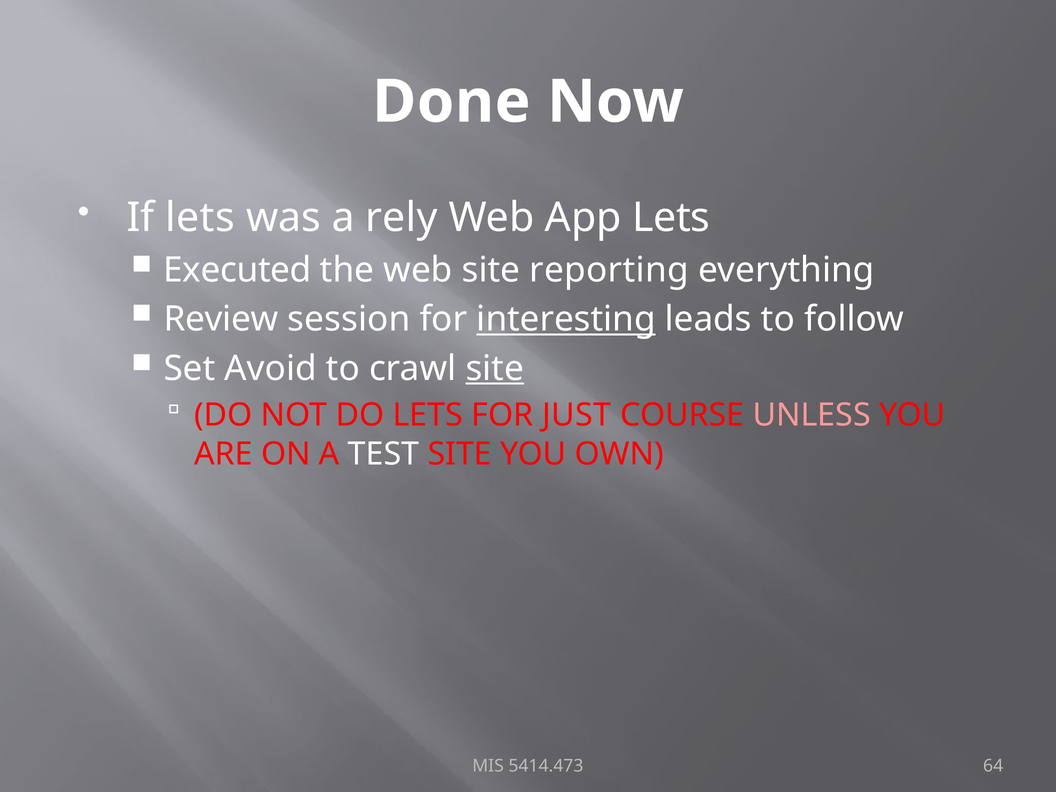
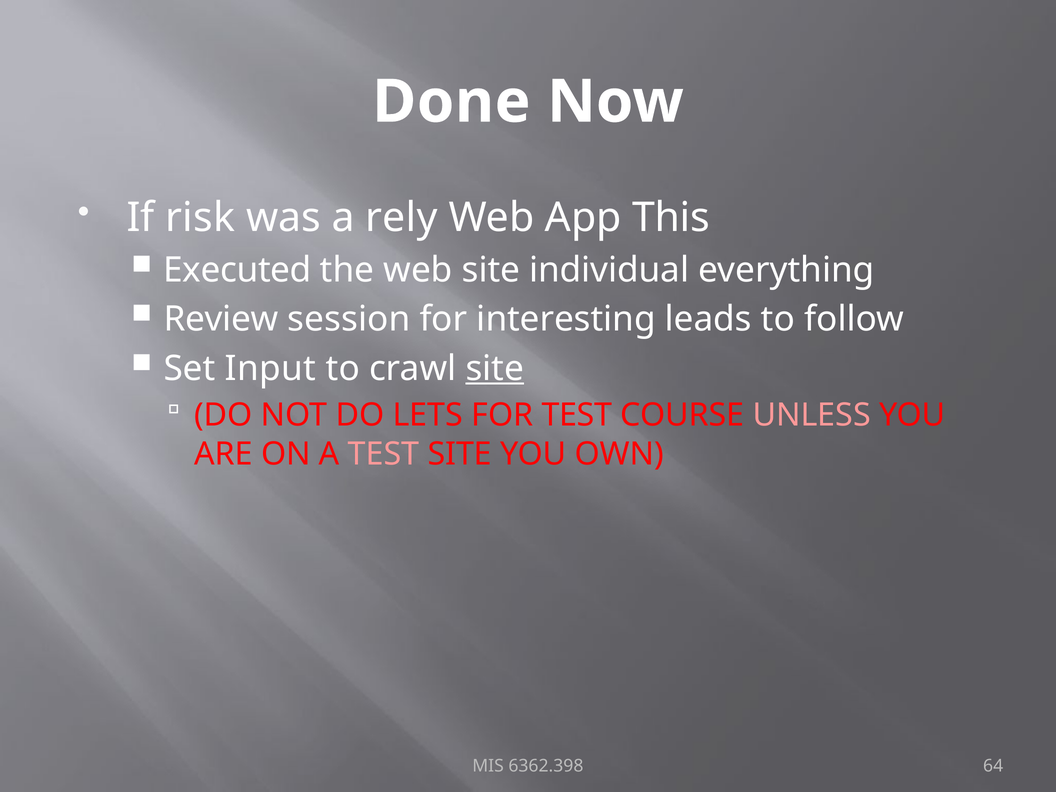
If lets: lets -> risk (200, 218)
App Lets: Lets -> This (671, 218)
reporting: reporting -> individual (609, 270)
interesting underline: present -> none (566, 319)
Avoid: Avoid -> Input (270, 368)
FOR JUST: JUST -> TEST (577, 415)
TEST colour: white -> pink (384, 454)
5414.473: 5414.473 -> 6362.398 (546, 766)
